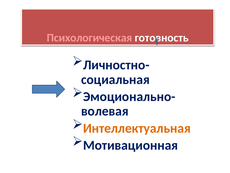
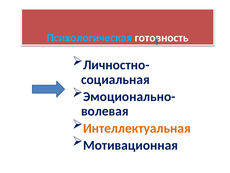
Психологическая colour: pink -> light blue (89, 38)
